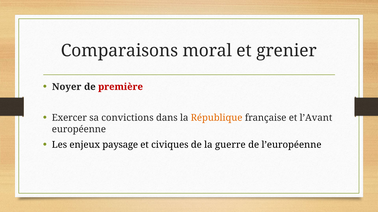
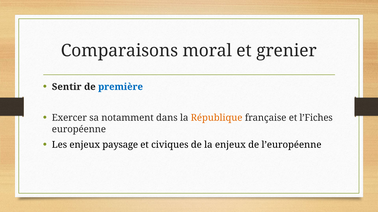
Noyer: Noyer -> Sentir (67, 87)
première colour: red -> blue (121, 87)
convictions: convictions -> notamment (128, 118)
l’Avant: l’Avant -> l’Fiches (316, 118)
la guerre: guerre -> enjeux (230, 145)
